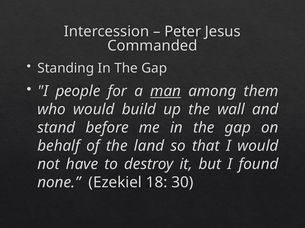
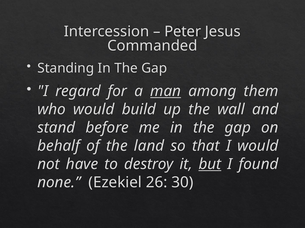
people: people -> regard (78, 91)
but underline: none -> present (210, 165)
18: 18 -> 26 (157, 183)
